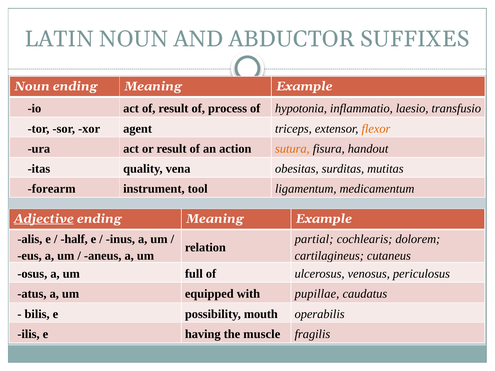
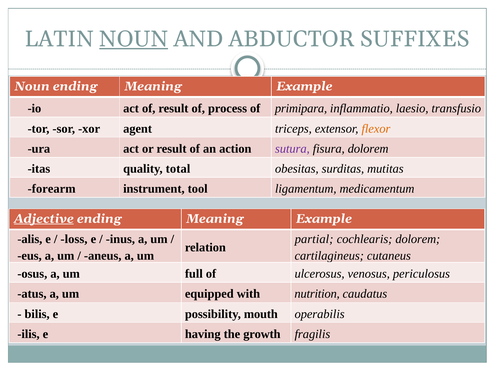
NOUN underline: none -> present (134, 39)
hypotonia: hypotonia -> primipara (301, 109)
sutura colour: orange -> purple (292, 149)
fisura handout: handout -> dolorem (368, 149)
vena: vena -> total (178, 169)
half: half -> loss (74, 239)
pupillae: pupillae -> nutrition (317, 294)
muscle: muscle -> growth (262, 334)
